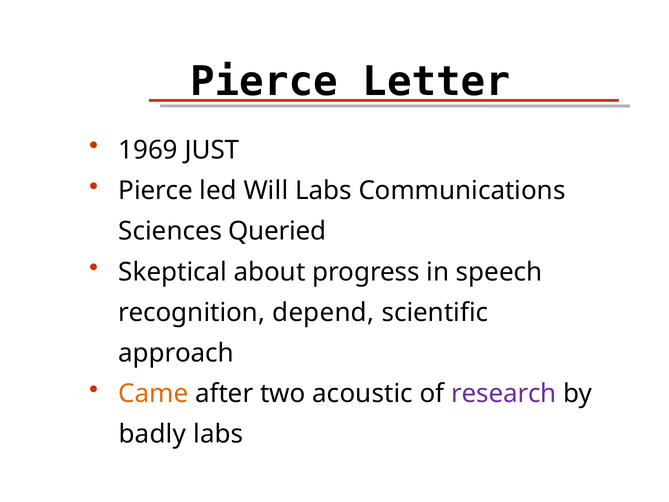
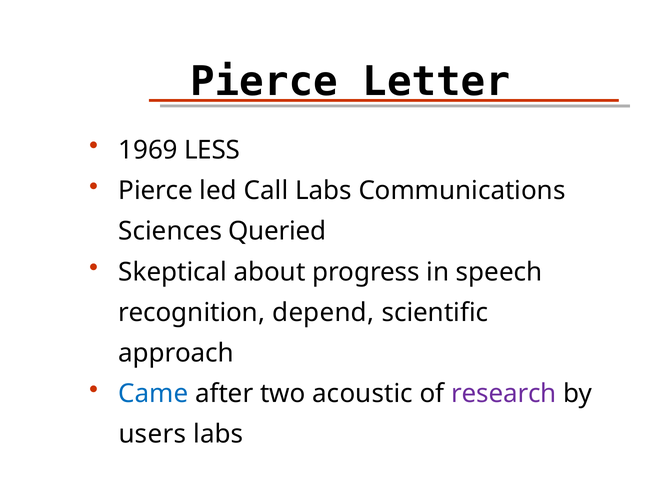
JUST: JUST -> LESS (212, 150)
Will: Will -> Call (266, 191)
Came colour: orange -> blue (153, 394)
badly: badly -> users (152, 434)
